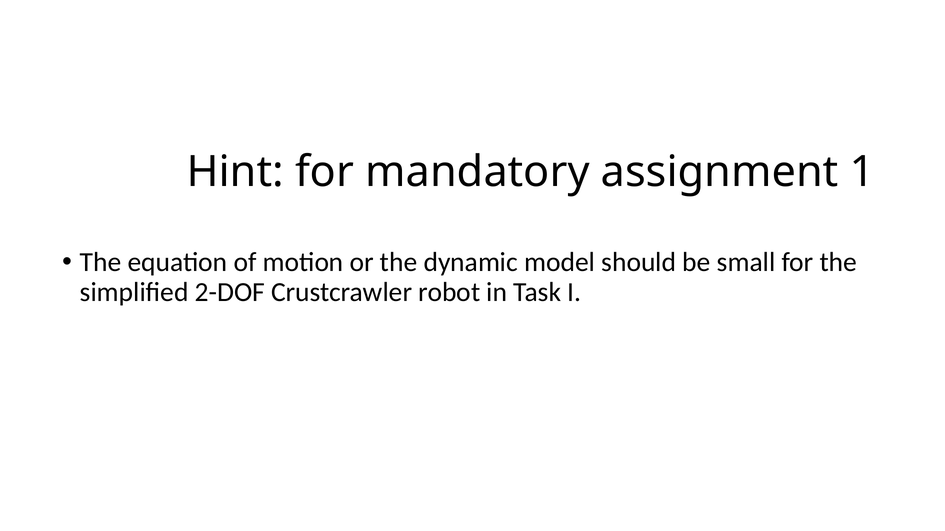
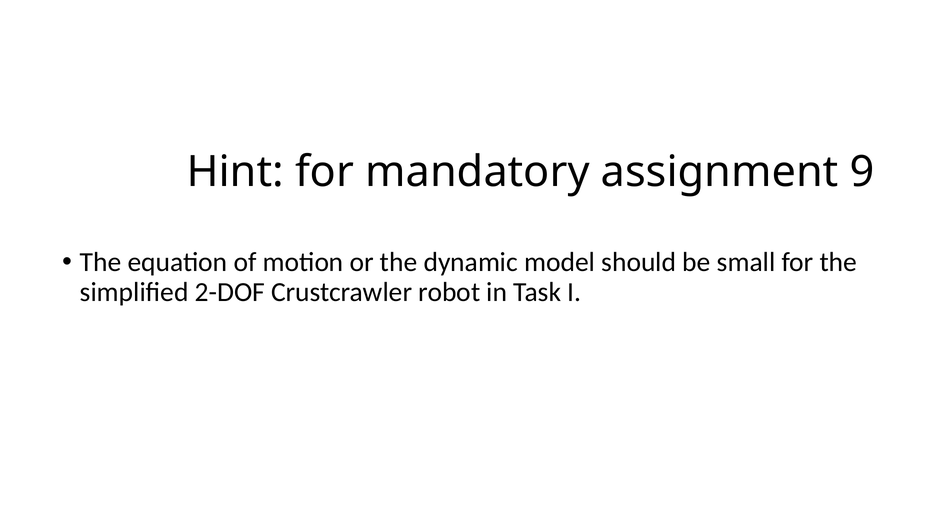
1: 1 -> 9 (862, 172)
